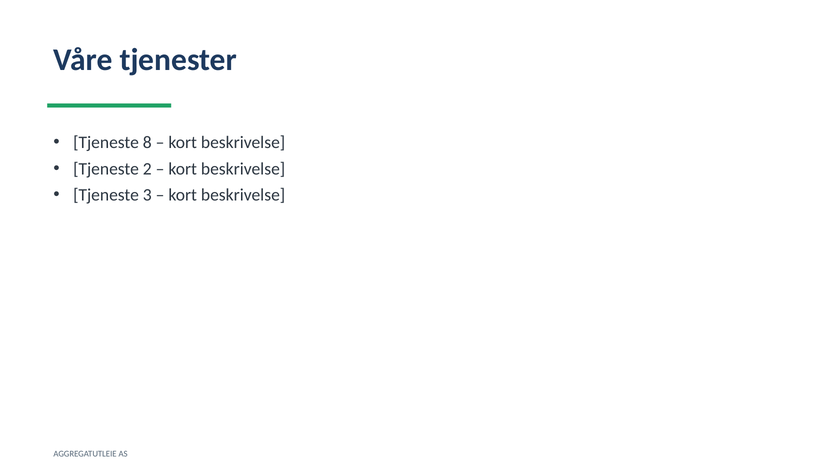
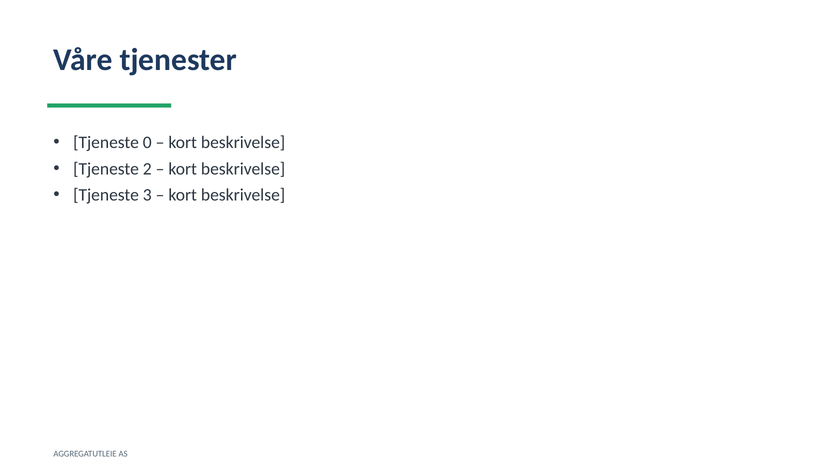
8: 8 -> 0 (147, 142)
